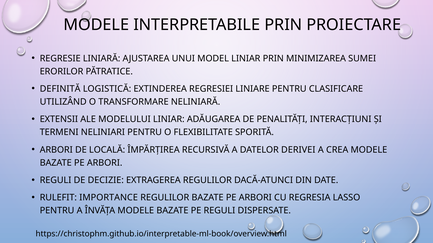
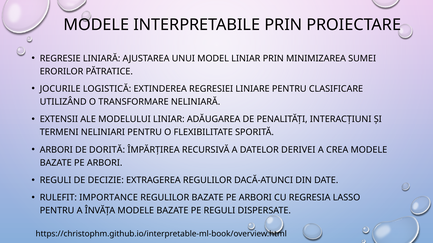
DEFINITĂ: DEFINITĂ -> JOCURILE (60, 89)
LOCALĂ: LOCALĂ -> DORITĂ (107, 150)
